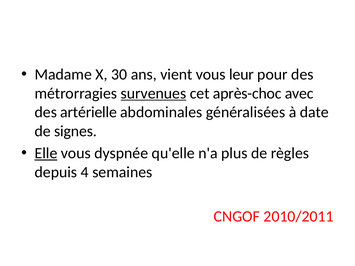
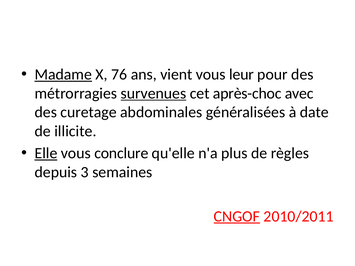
Madame underline: none -> present (63, 74)
30: 30 -> 76 (119, 74)
artérielle: artérielle -> curetage (89, 112)
signes: signes -> illicite (75, 131)
dyspnée: dyspnée -> conclure (121, 153)
4: 4 -> 3 (85, 172)
CNGOF underline: none -> present (237, 217)
